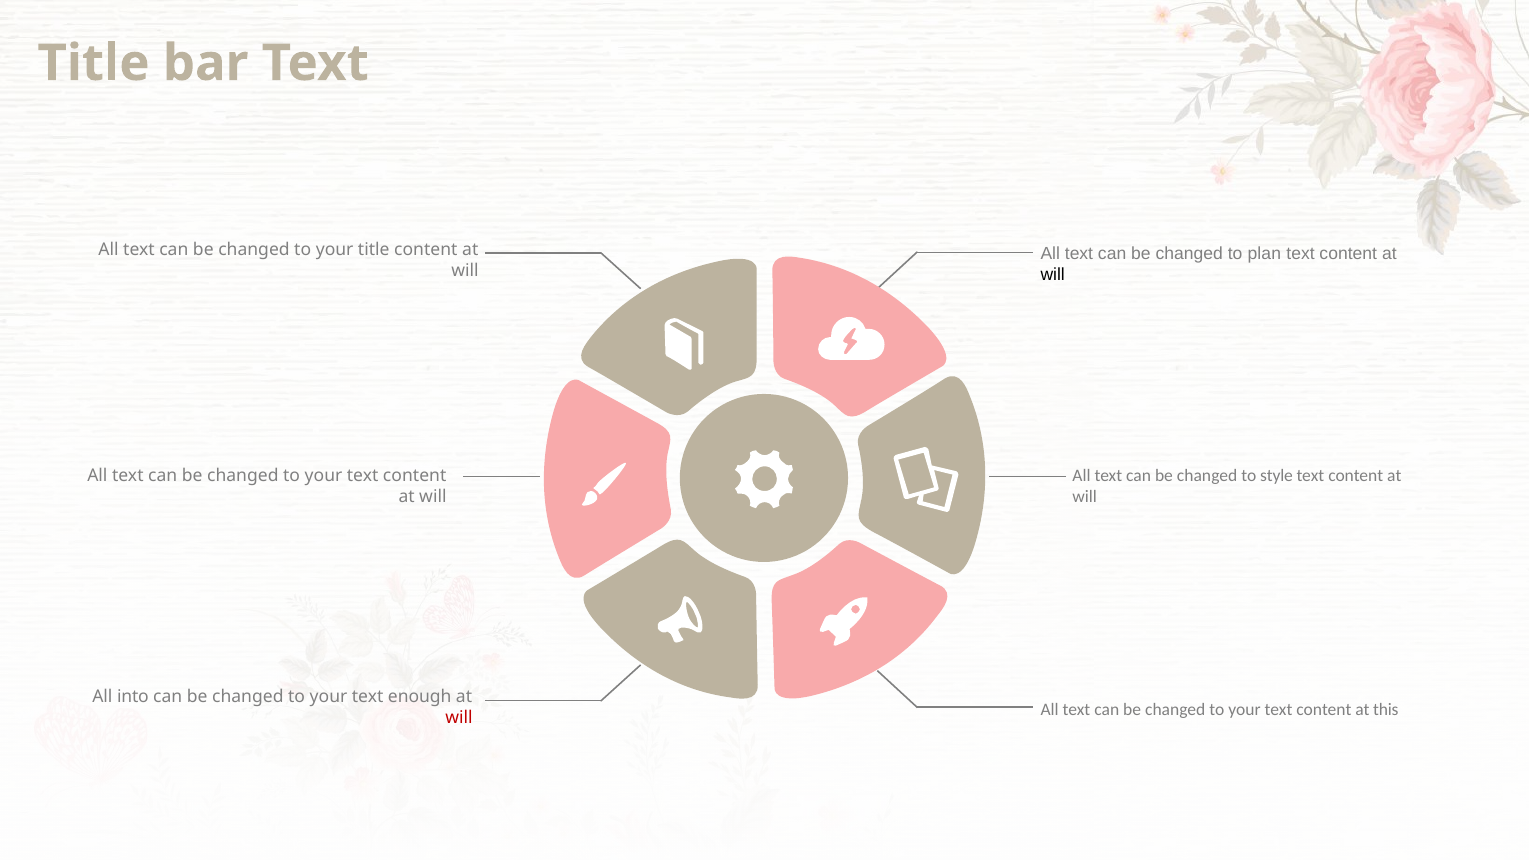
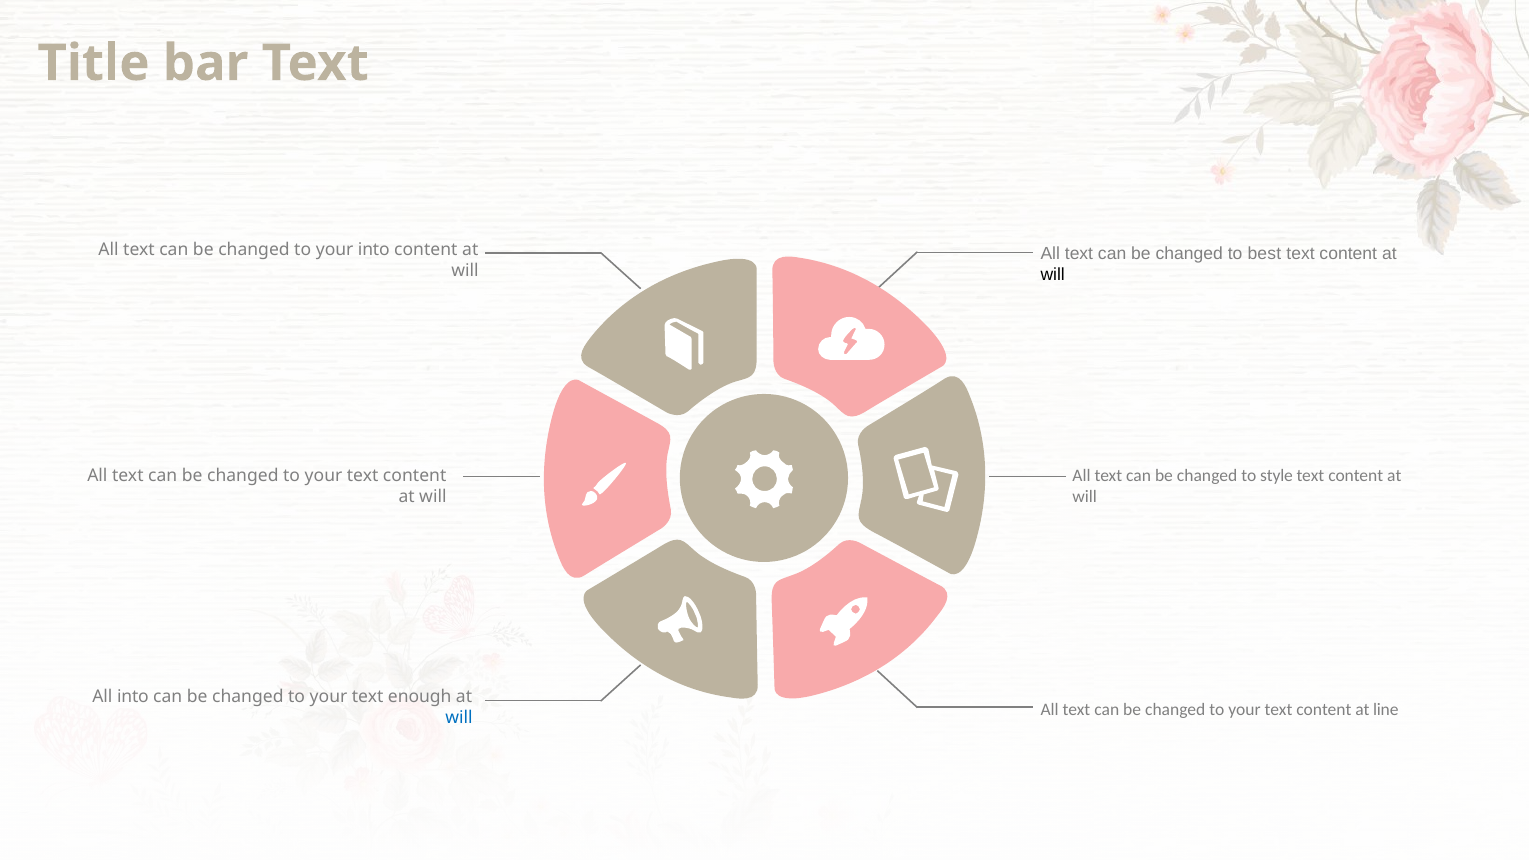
your title: title -> into (374, 250)
plan: plan -> best (1264, 254)
this: this -> line (1386, 709)
will colour: red -> blue (459, 718)
